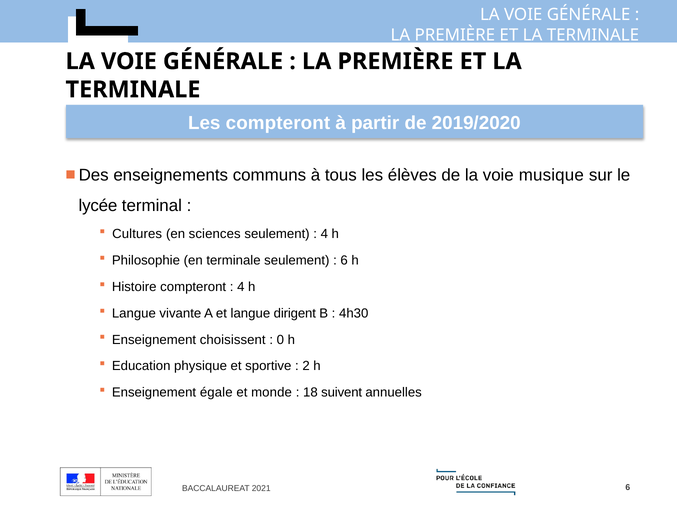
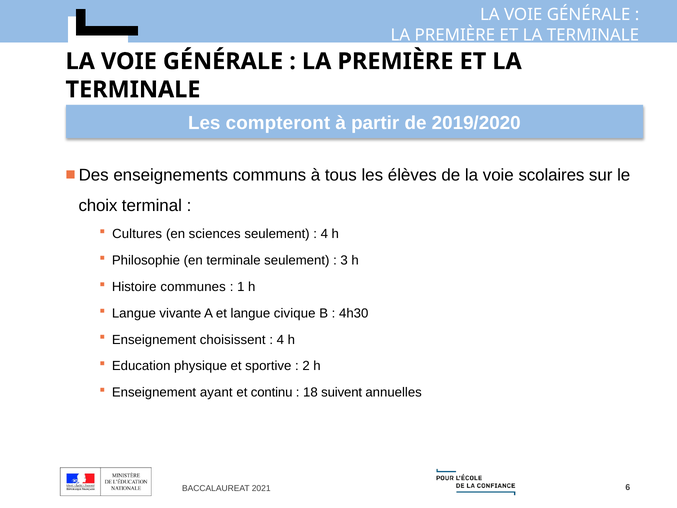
musique: musique -> scolaires (551, 175)
lycée: lycée -> choix (98, 206)
6: 6 -> 3 (344, 260)
Histoire compteront: compteront -> communes (193, 287)
4: 4 -> 1 (241, 287)
dirigent: dirigent -> civique (295, 313)
0: 0 -> 4 (280, 340)
égale: égale -> ayant (216, 392)
monde: monde -> continu (272, 392)
